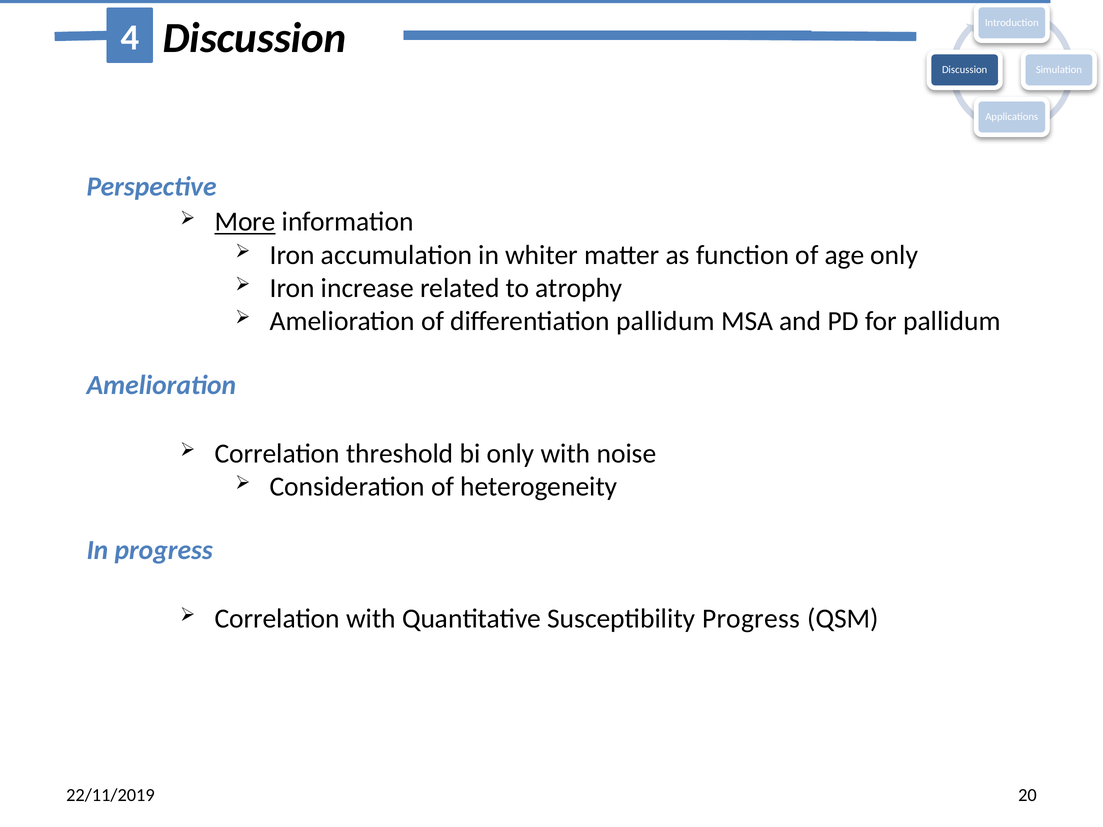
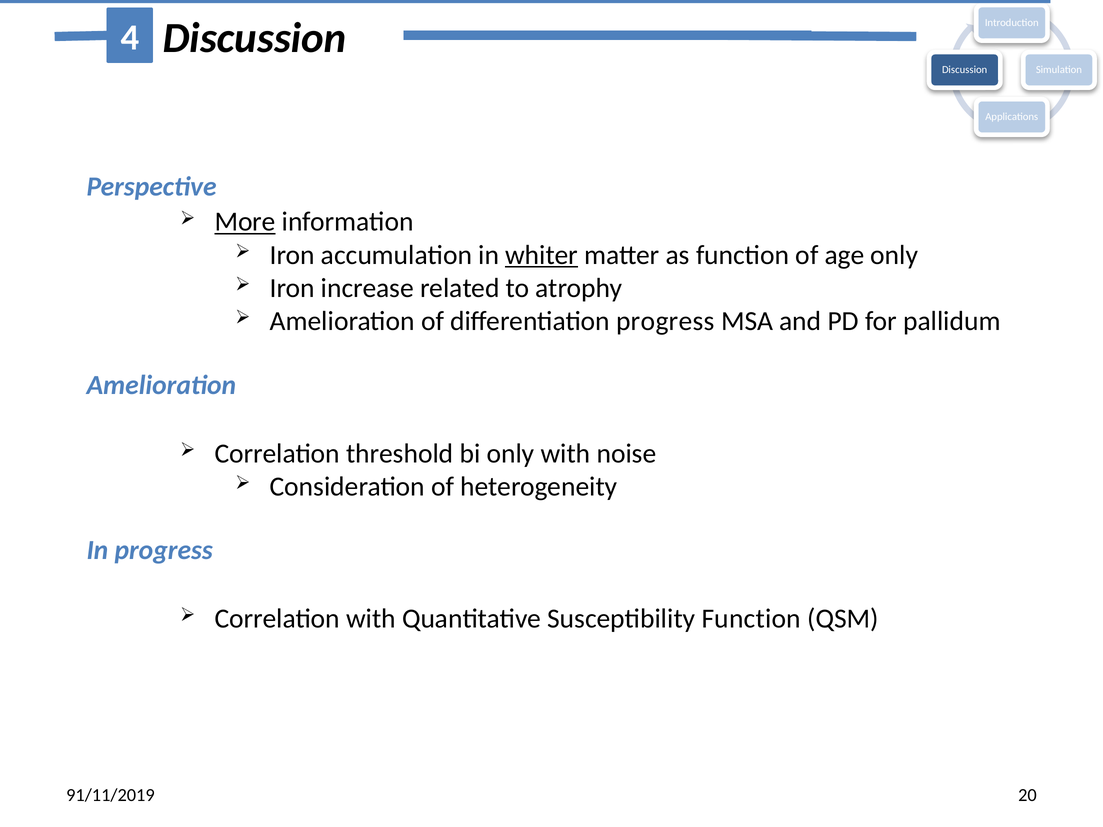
whiter underline: none -> present (542, 255)
differentiation pallidum: pallidum -> progress (665, 321)
Susceptibility Progress: Progress -> Function (751, 619)
22/11/2019: 22/11/2019 -> 91/11/2019 (110, 795)
